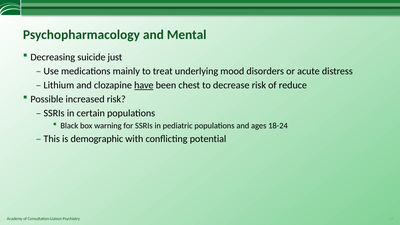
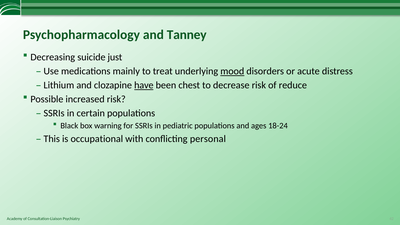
Mental: Mental -> Tanney (187, 35)
mood underline: none -> present (232, 71)
demographic: demographic -> occupational (97, 139)
potential: potential -> personal (208, 139)
